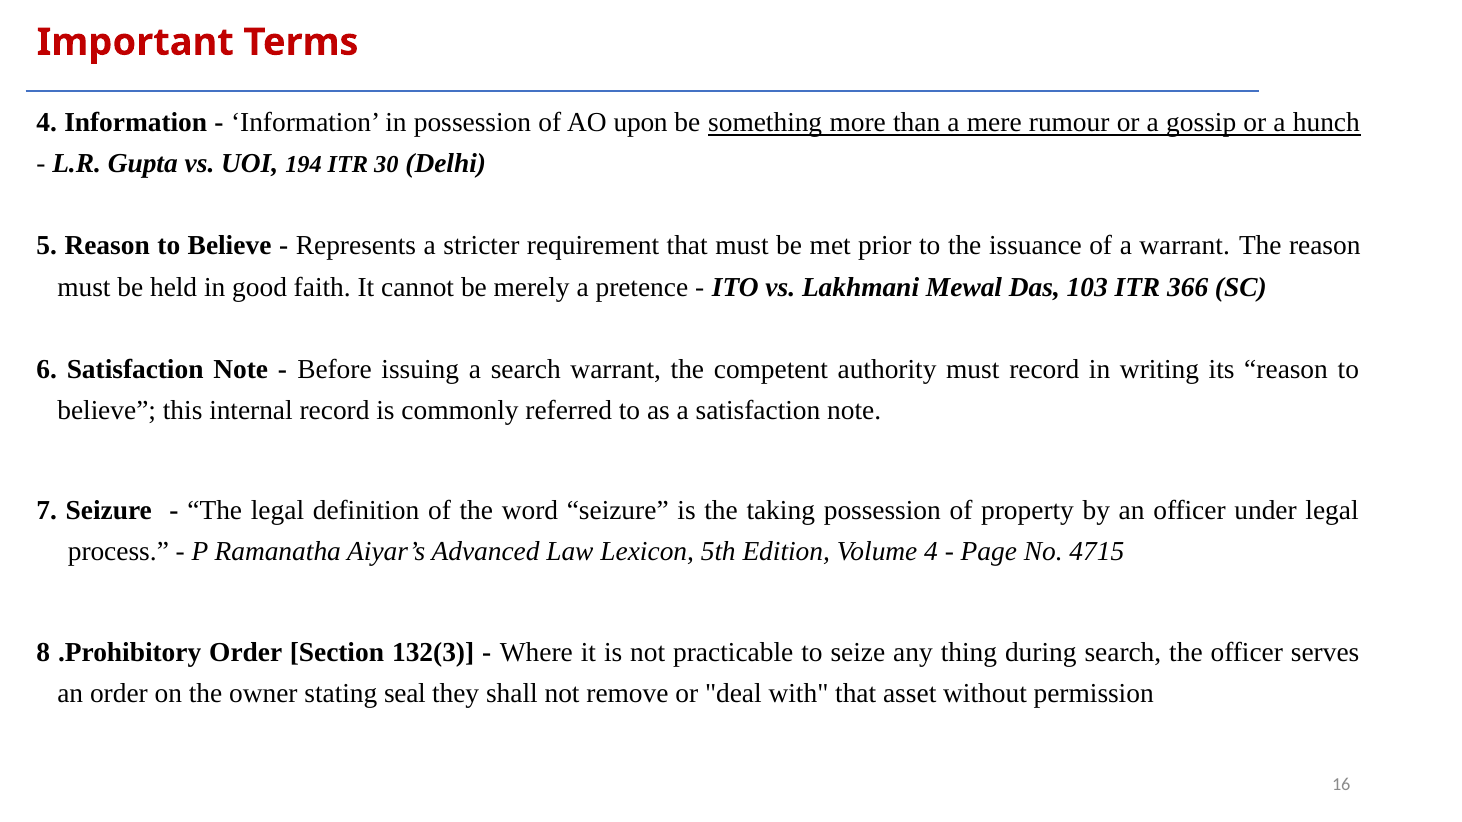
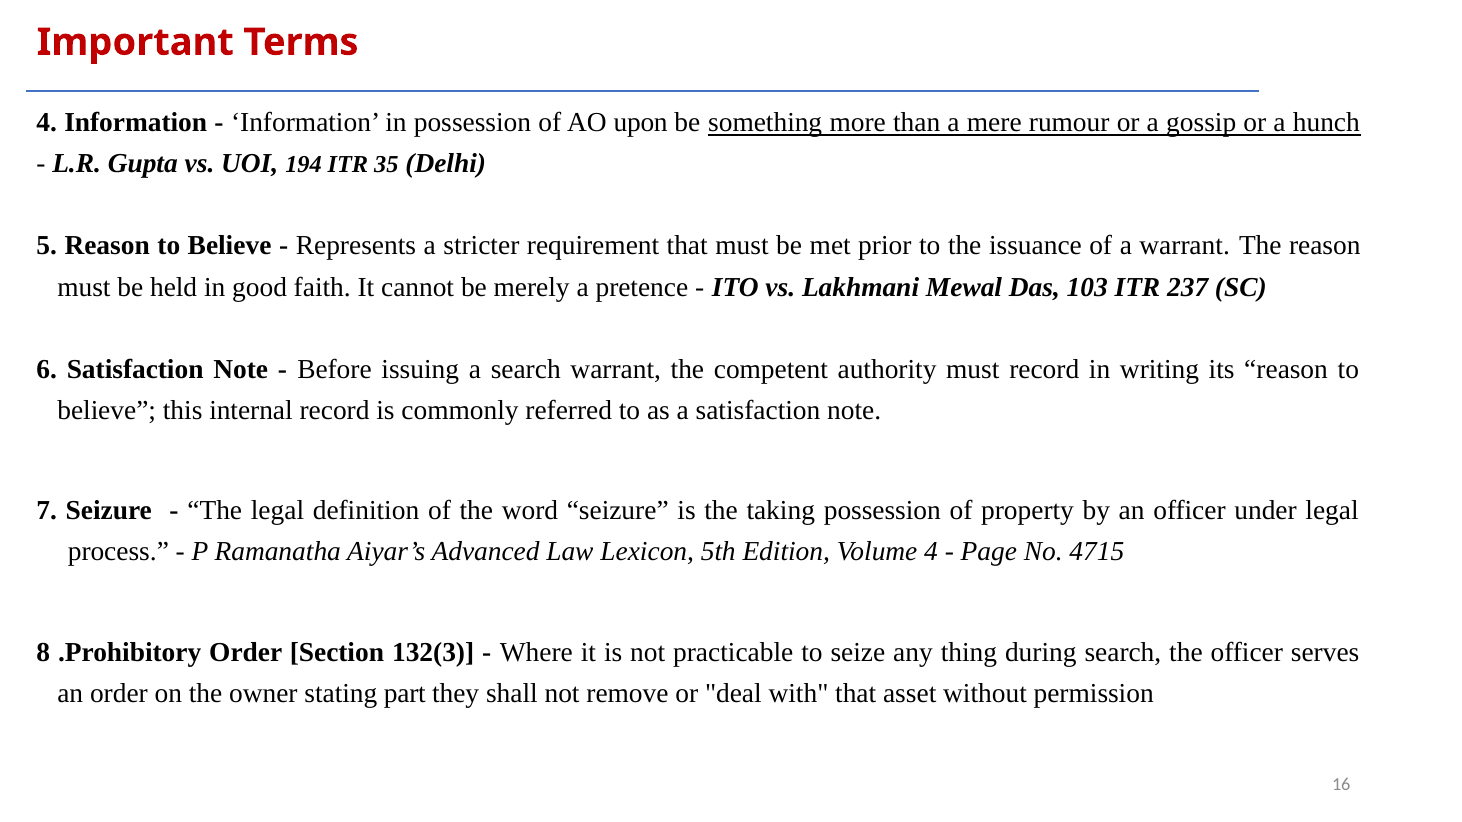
30: 30 -> 35 (386, 165)
366: 366 -> 237 (1188, 287)
seal: seal -> part (405, 693)
